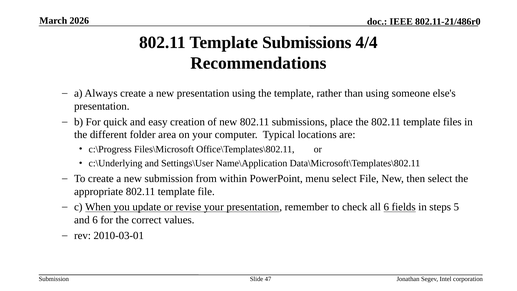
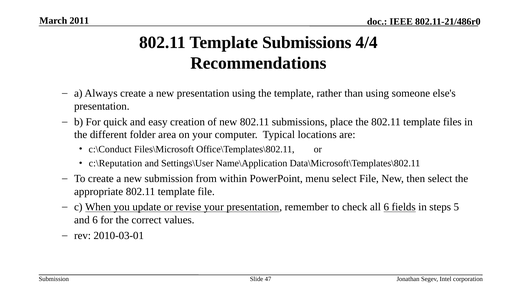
2026: 2026 -> 2011 (79, 21)
c:\Progress: c:\Progress -> c:\Conduct (110, 149)
c:\Underlying: c:\Underlying -> c:\Reputation (115, 163)
